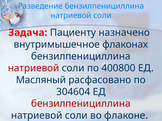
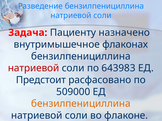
400800: 400800 -> 643983 (118, 68)
Масляный: Масляный -> Предстоит (41, 80)
304604: 304604 -> 509000 (73, 92)
бензилпенициллина colour: red -> orange (81, 104)
